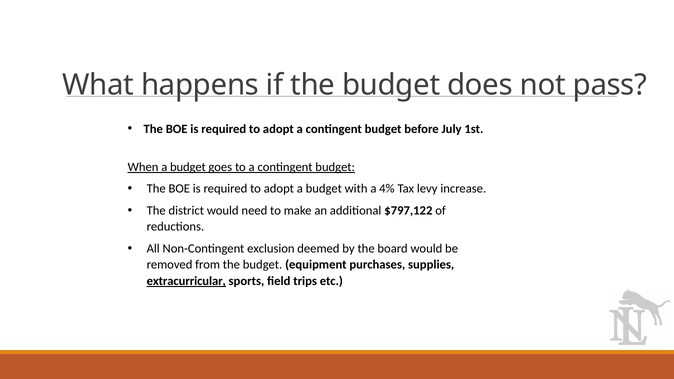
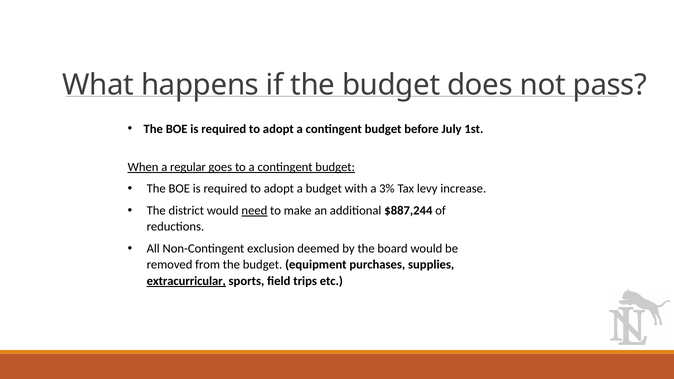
When a budget: budget -> regular (188, 167)
4%: 4% -> 3% (387, 189)
need underline: none -> present (254, 211)
$797,122: $797,122 -> $887,244 (408, 211)
